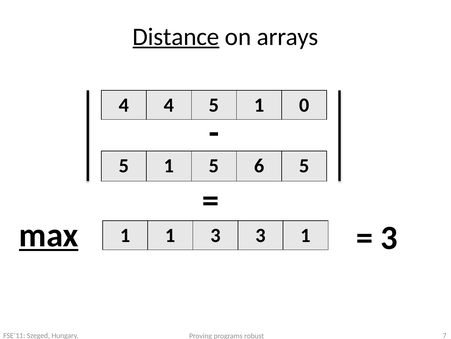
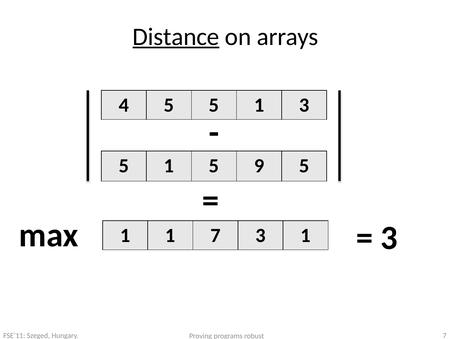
4 4: 4 -> 5 (169, 105)
1 0: 0 -> 3 (304, 105)
6: 6 -> 9 (259, 165)
max underline: present -> none (49, 235)
1 3: 3 -> 7 (215, 235)
